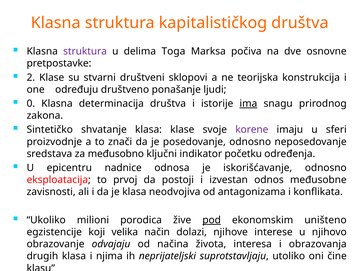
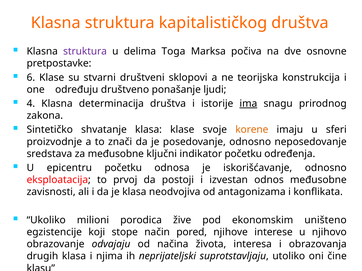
2: 2 -> 6 (31, 78)
0: 0 -> 4 (31, 104)
korene colour: purple -> orange (252, 130)
za međusobno: međusobno -> međusobne (116, 154)
epicentru nadnice: nadnice -> početku (123, 168)
pod underline: present -> none (212, 220)
velika: velika -> stope (125, 232)
dolazi: dolazi -> pored (192, 232)
